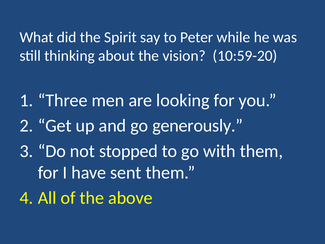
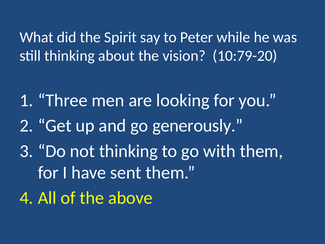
10:59-20: 10:59-20 -> 10:79-20 (245, 56)
not stopped: stopped -> thinking (128, 151)
